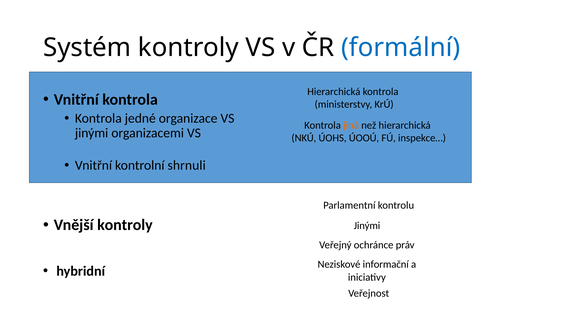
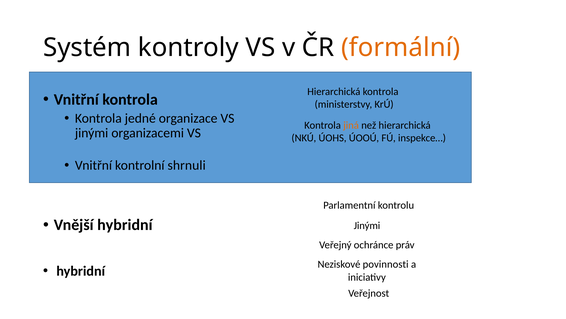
formální colour: blue -> orange (401, 48)
Vnější kontroly: kontroly -> hybridní (125, 225)
informační: informační -> povinnosti (386, 264)
